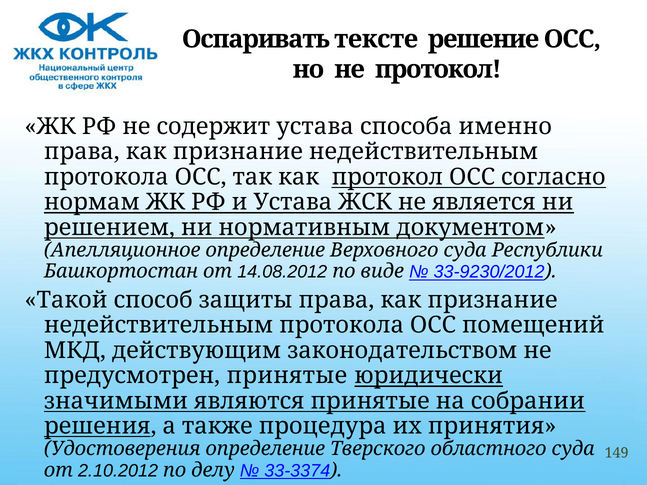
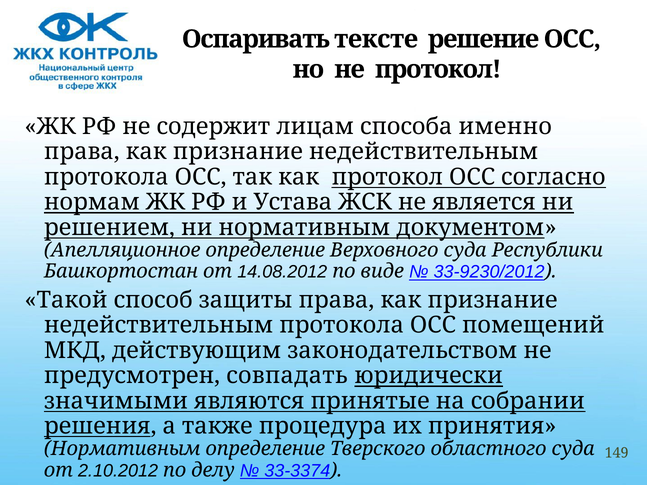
содержит устава: устава -> лицам (315, 127)
предусмотрен принятые: принятые -> совпадать (287, 376)
Удостоверения: Удостоверения -> Нормативным (122, 449)
